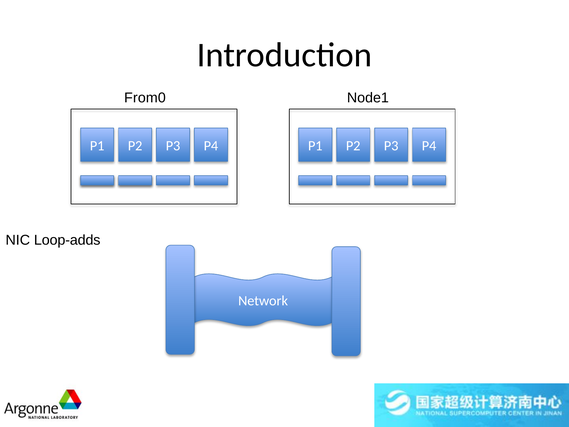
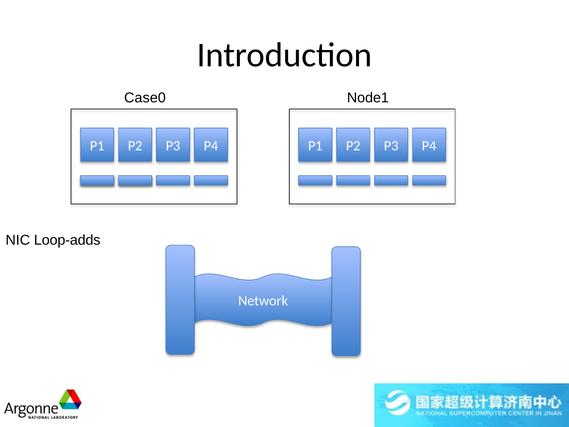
From0: From0 -> Case0 (145, 98)
